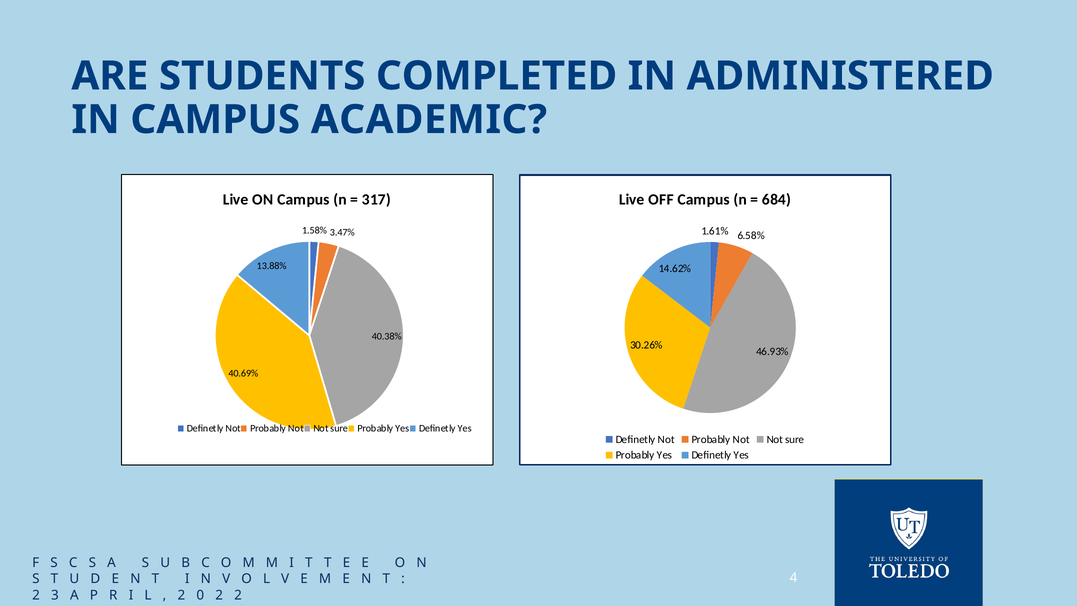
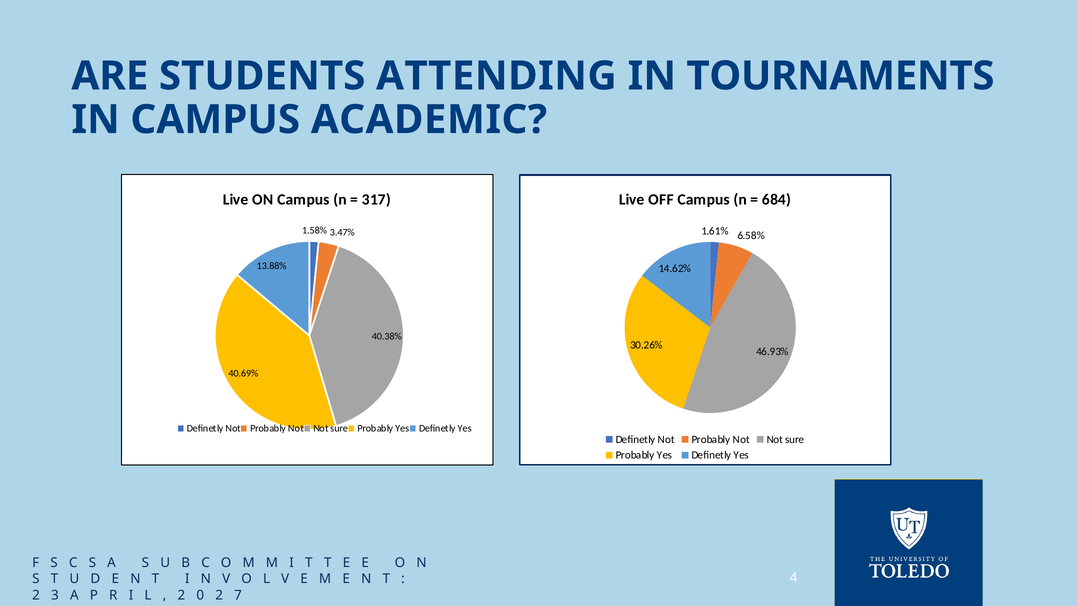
COMPLETED: COMPLETED -> ATTENDING (496, 76)
ADMINISTERED: ADMINISTERED -> TOURNAMENTS (840, 76)
2: 2 -> 7 (238, 595)
